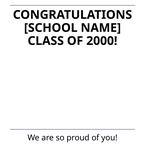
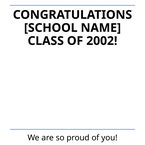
2000: 2000 -> 2002 (102, 41)
